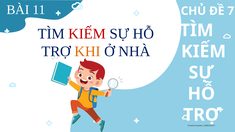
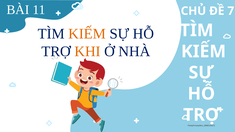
KIẾM colour: red -> orange (87, 34)
